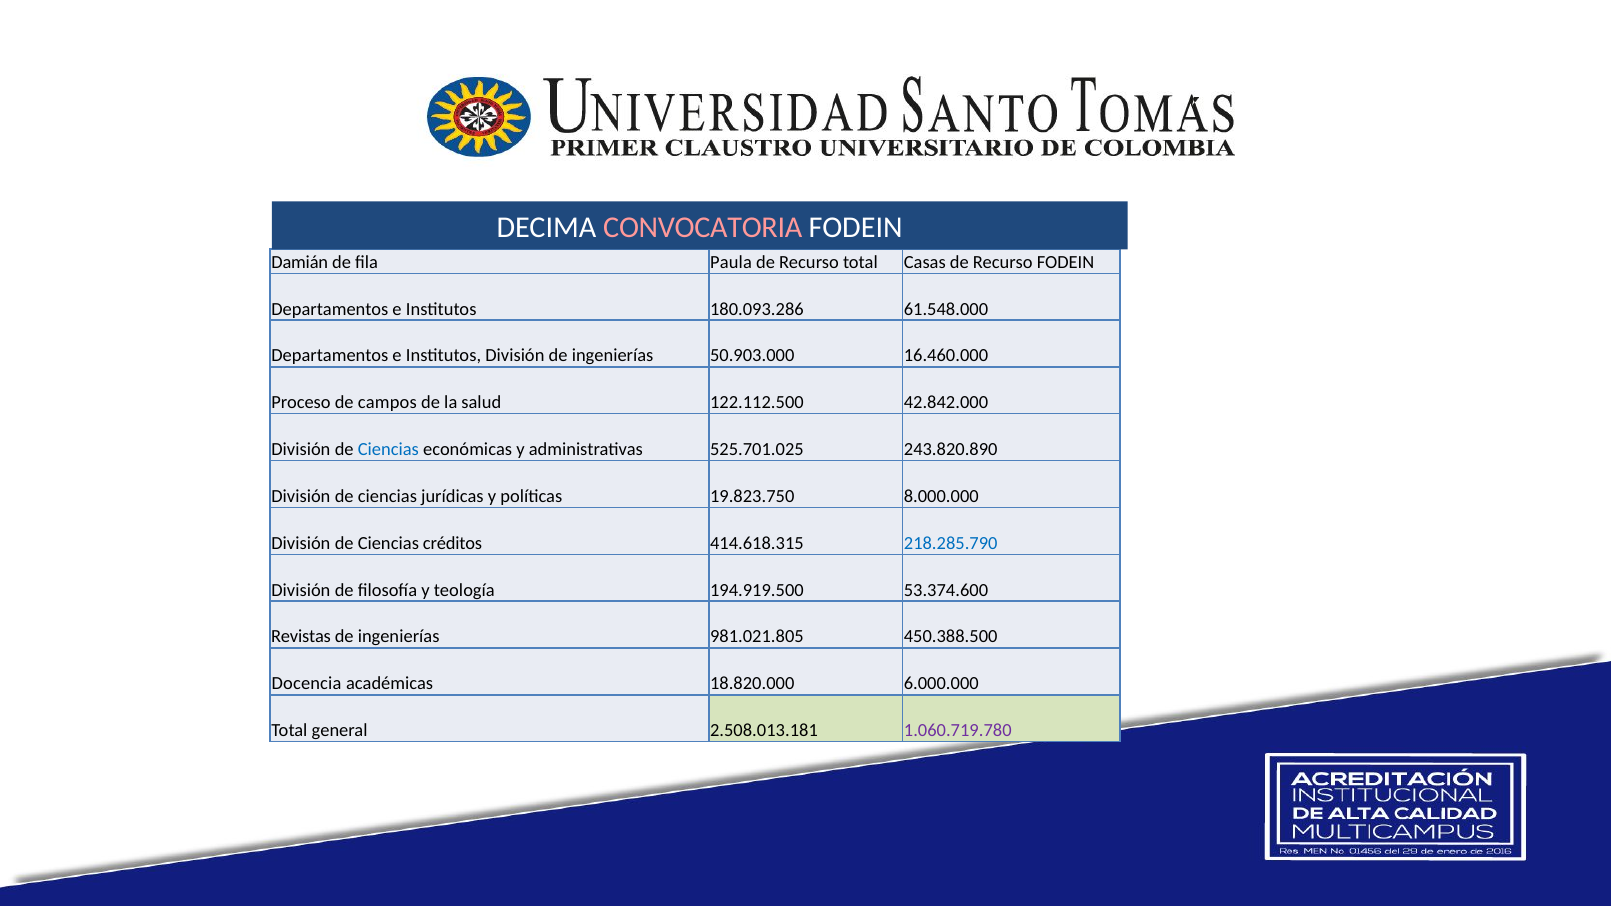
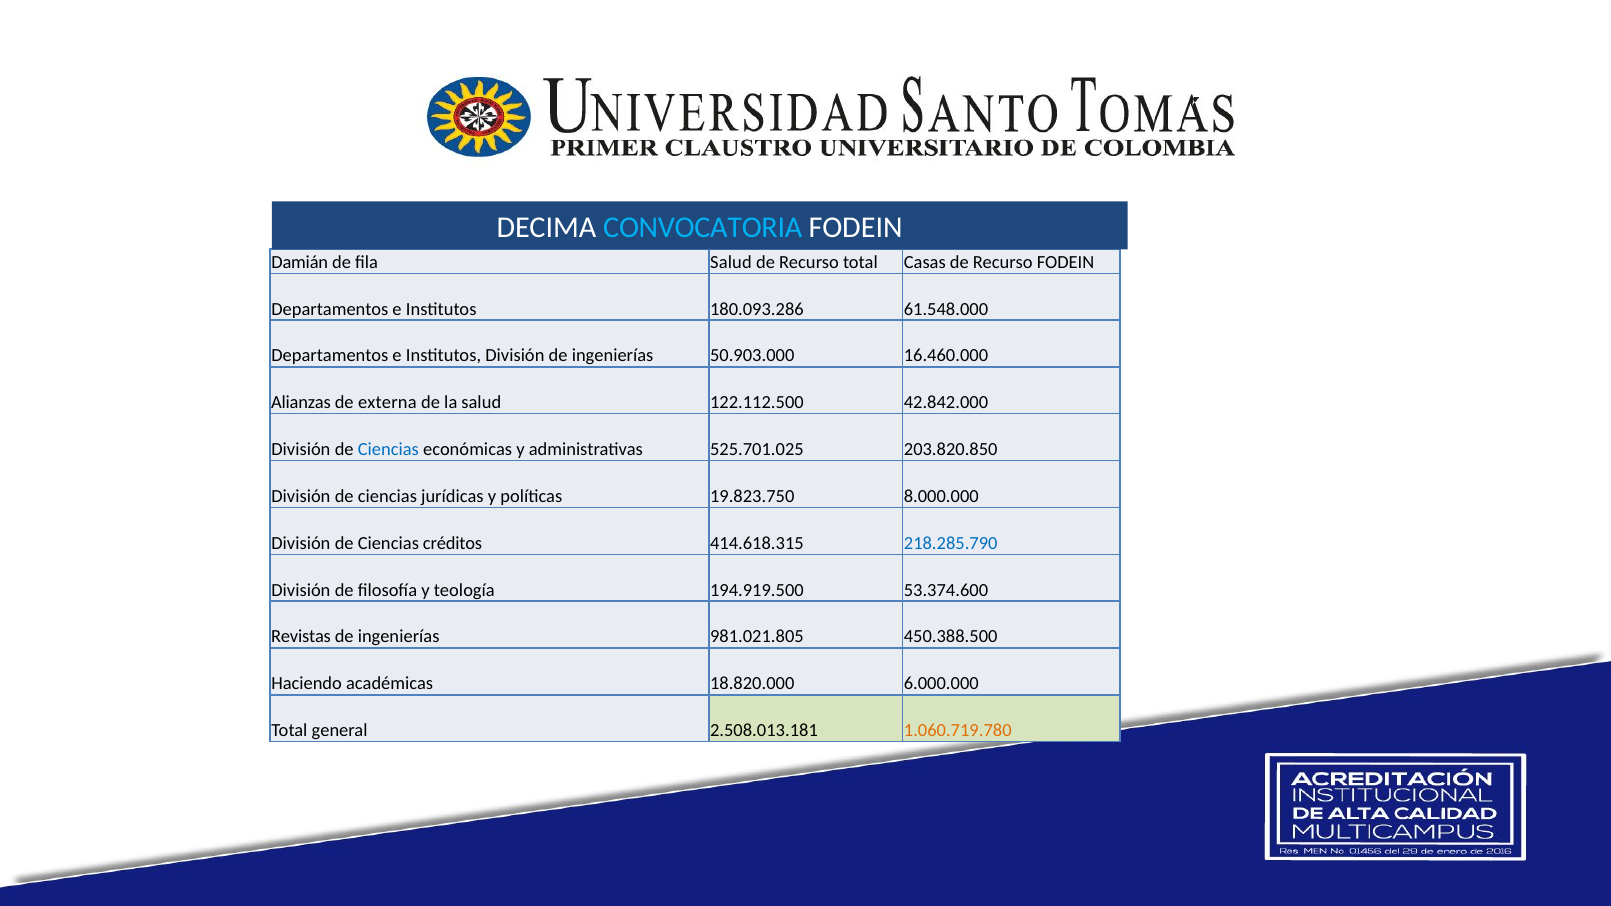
CONVOCATORIA colour: pink -> light blue (703, 227)
fila Paula: Paula -> Salud (731, 262)
Proceso: Proceso -> Alianzas (301, 403)
campos: campos -> externa (387, 403)
243.820.890: 243.820.890 -> 203.820.850 (951, 450)
Docencia: Docencia -> Haciendo (307, 684)
1.060.719.780 colour: purple -> orange (958, 731)
